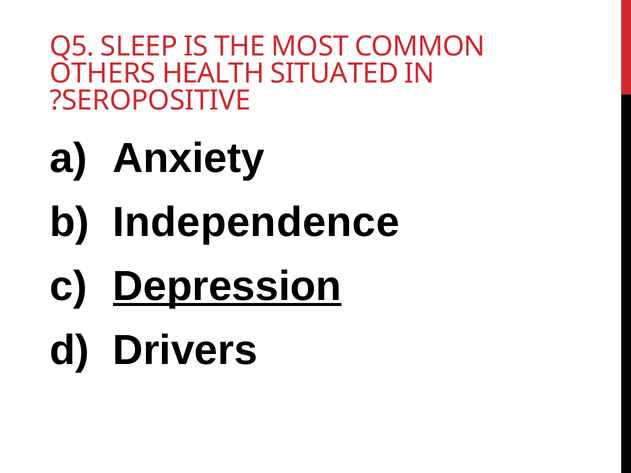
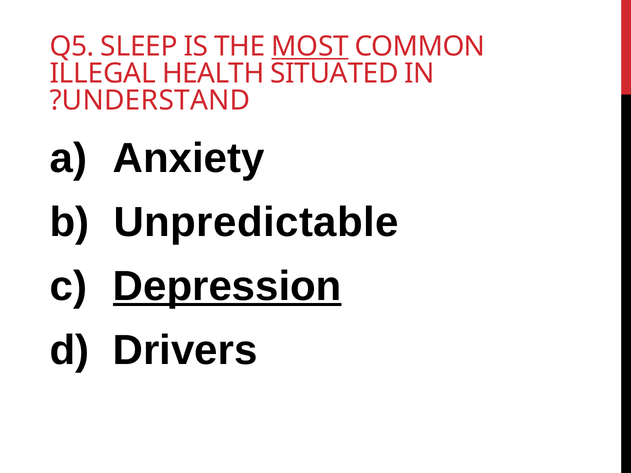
MOST underline: none -> present (310, 47)
OTHERS: OTHERS -> ILLEGAL (103, 74)
SEROPOSITIVE: SEROPOSITIVE -> UNDERSTAND (156, 101)
Independence: Independence -> Unpredictable (256, 222)
